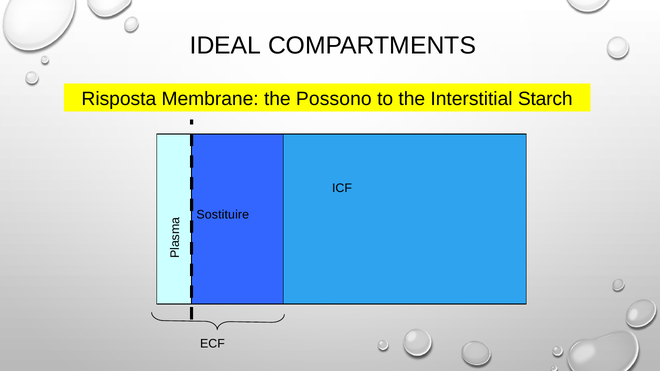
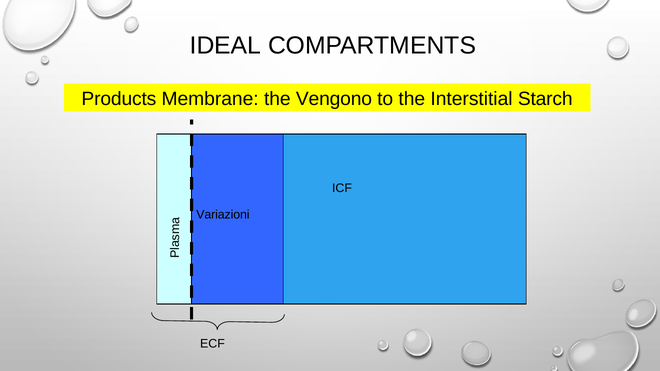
Risposta: Risposta -> Products (119, 99)
Possono: Possono -> Vengono (334, 99)
Sostituire: Sostituire -> Variazioni (223, 215)
